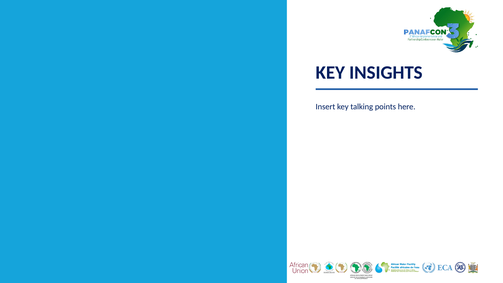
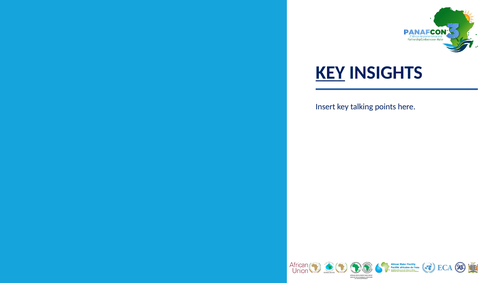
KEY underline: none -> present (330, 73)
